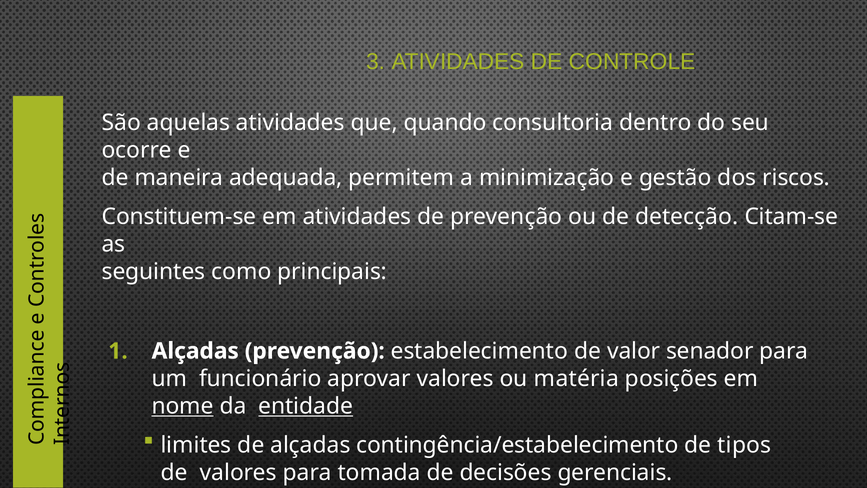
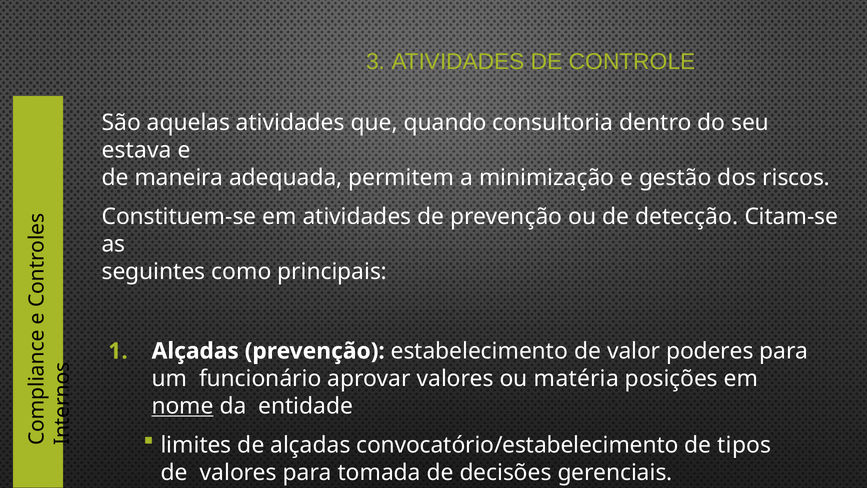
ocorre: ocorre -> estava (137, 150)
senador: senador -> poderes (710, 351)
entidade underline: present -> none (306, 406)
contingência/estabelecimento: contingência/estabelecimento -> convocatório/estabelecimento (517, 445)
